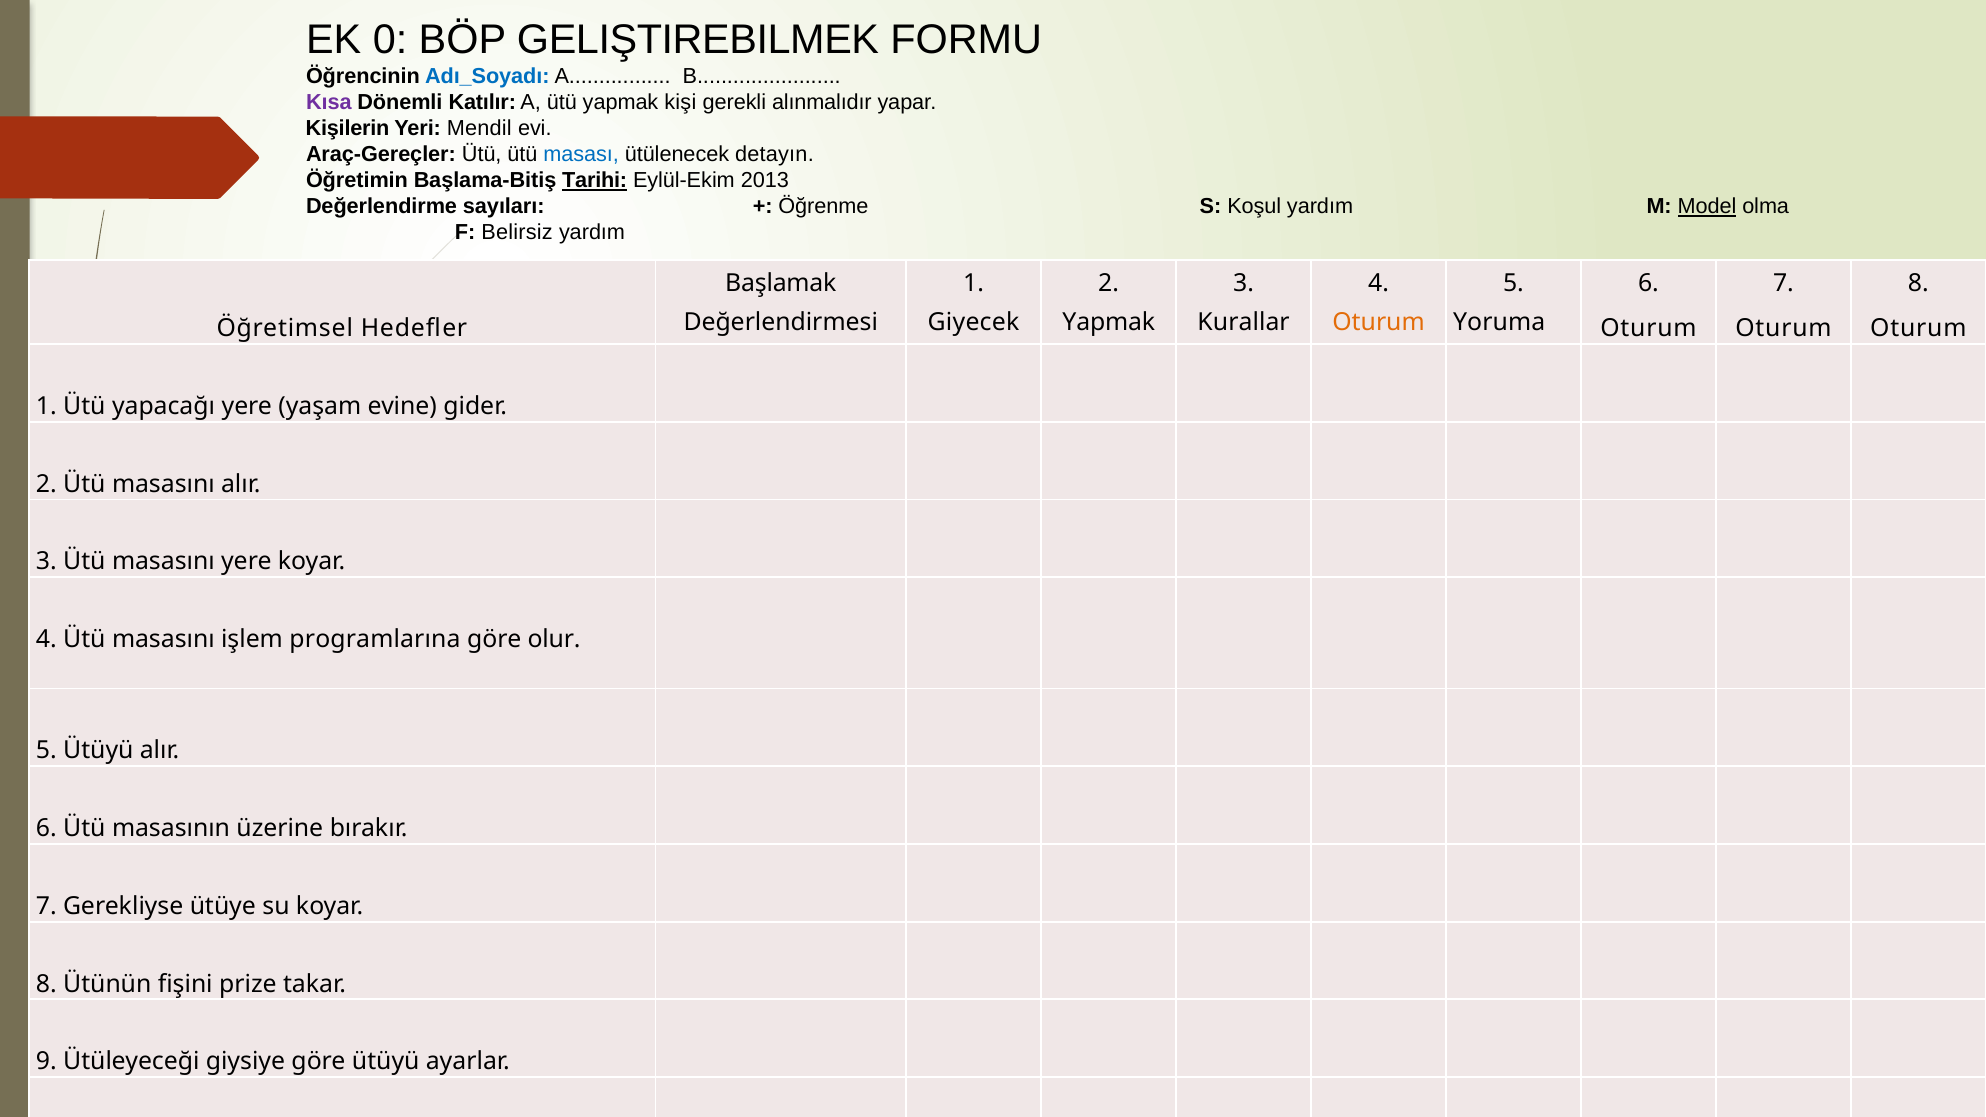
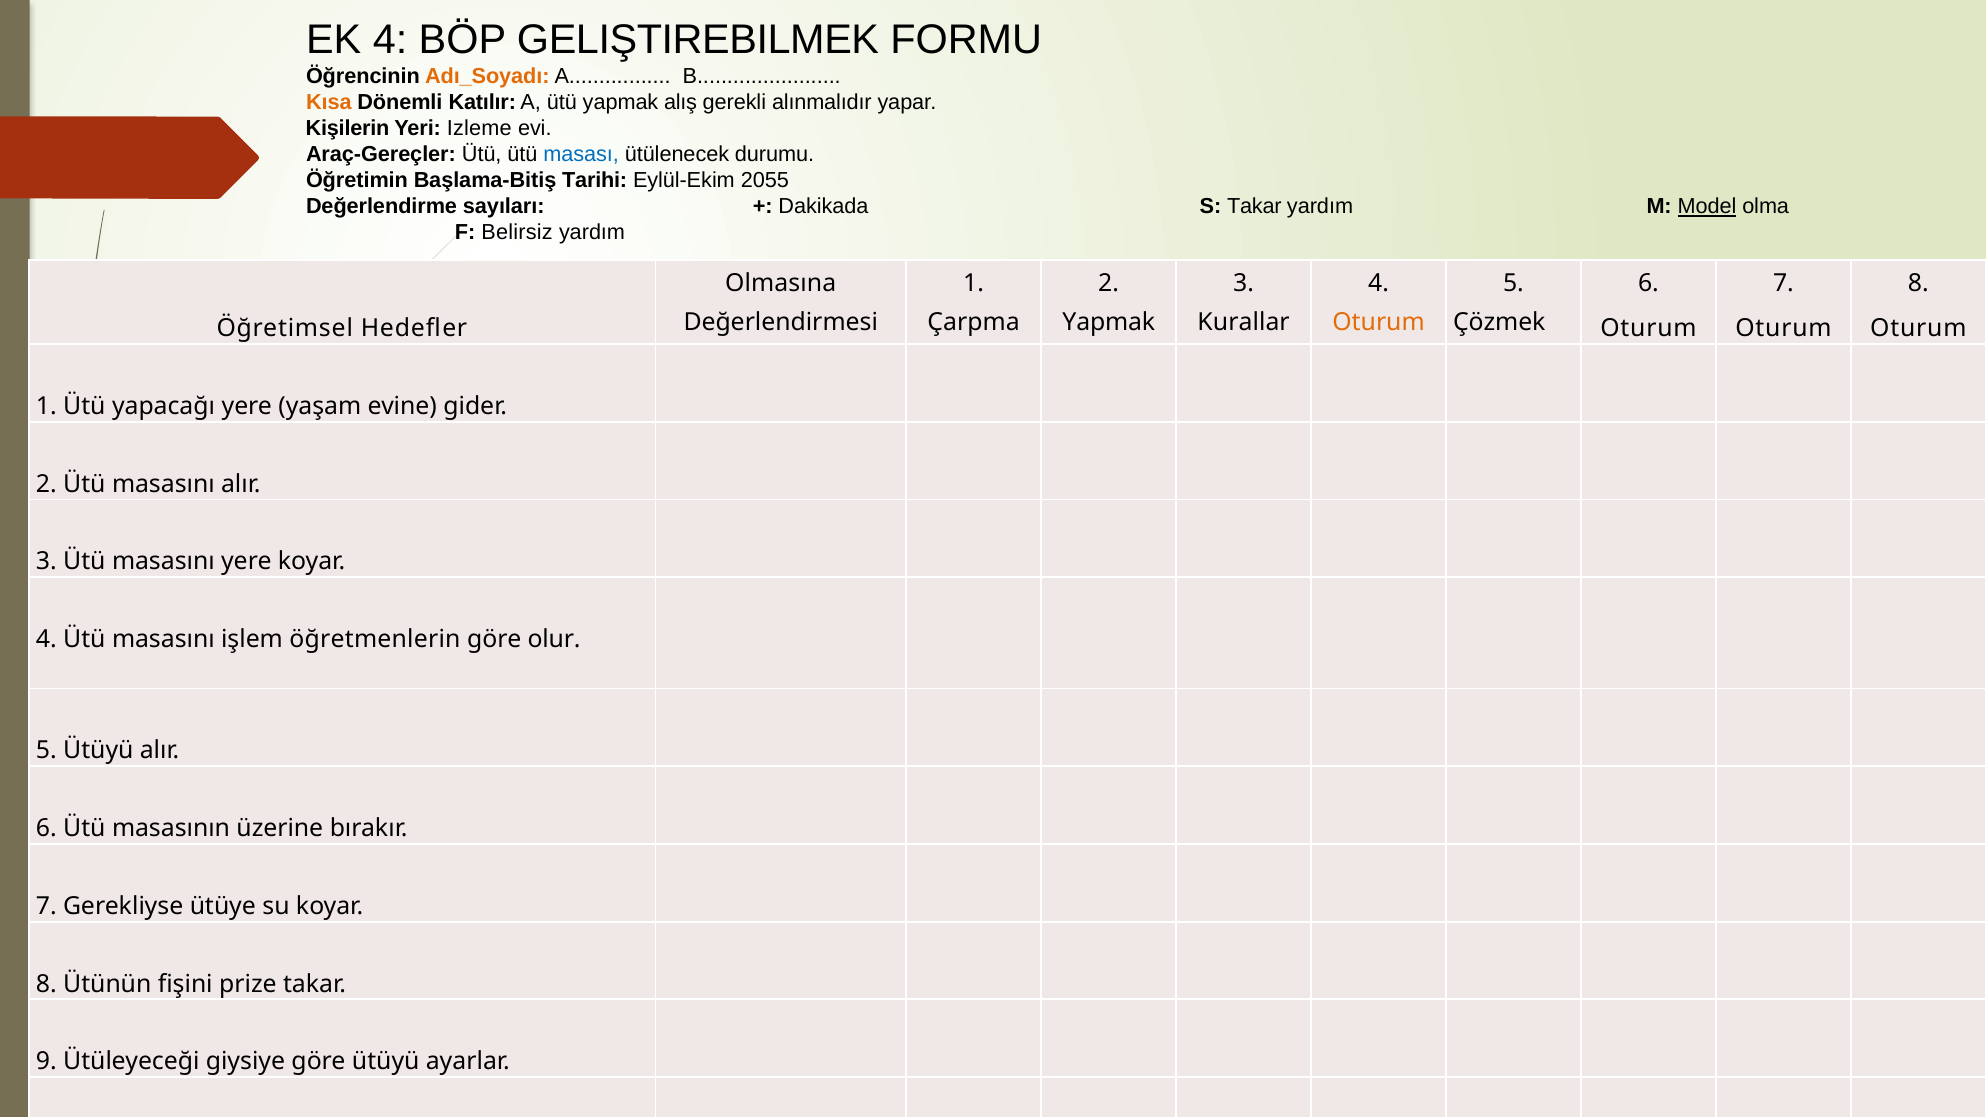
EK 0: 0 -> 4 (390, 40)
Adı_Soyadı colour: blue -> orange (487, 76)
Kısa colour: purple -> orange (329, 102)
kişi: kişi -> alış (681, 102)
Mendil: Mendil -> Izleme (479, 128)
detayın: detayın -> durumu (775, 155)
Tarihi underline: present -> none (595, 181)
2013: 2013 -> 2055 (765, 181)
Öğrenme: Öğrenme -> Dakikada (823, 207)
S Koşul: Koşul -> Takar (1254, 207)
Başlamak: Başlamak -> Olmasına (781, 284)
Giyecek: Giyecek -> Çarpma (974, 322)
Yoruma: Yoruma -> Çözmek (1499, 322)
programlarına: programlarına -> öğretmenlerin (375, 639)
